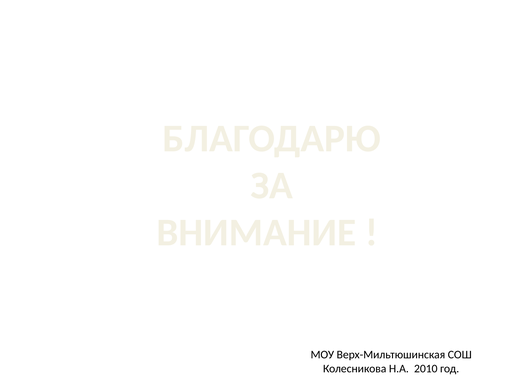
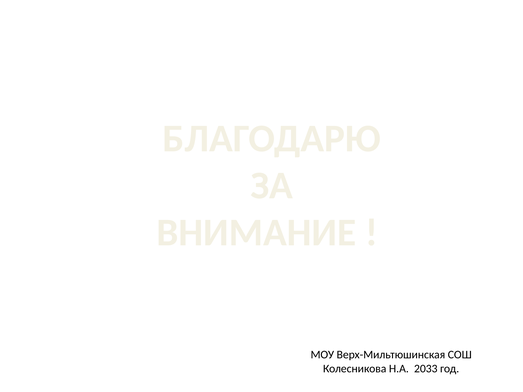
2010: 2010 -> 2033 (426, 369)
